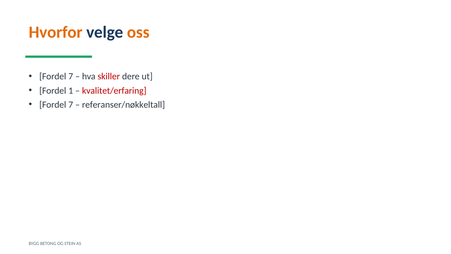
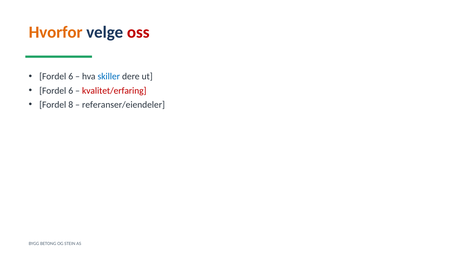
oss colour: orange -> red (138, 32)
7: 7 -> 6 (71, 76)
skiller colour: red -> blue (109, 76)
1: 1 -> 6 (71, 90)
7: 7 -> 8 (71, 105)
referanser/nøkkeltall: referanser/nøkkeltall -> referanser/eiendeler (123, 105)
